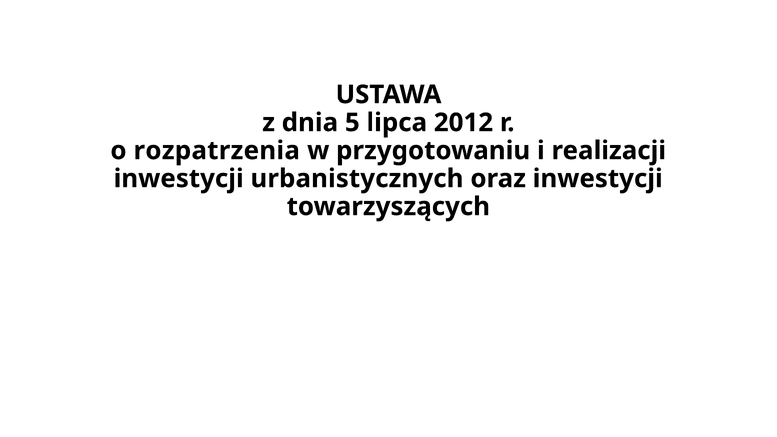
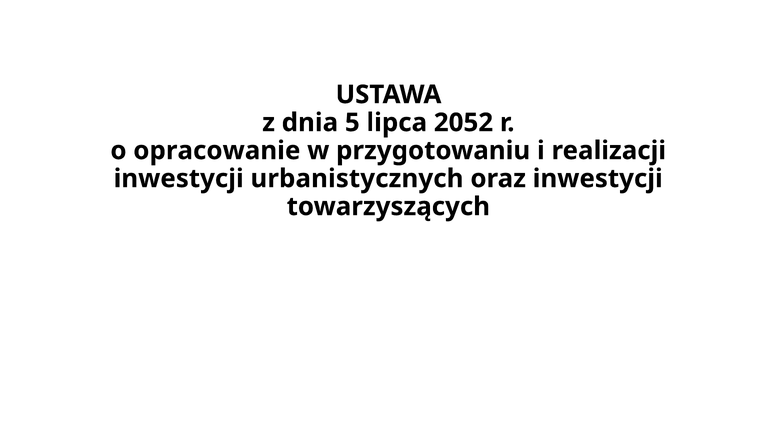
2012: 2012 -> 2052 (463, 123)
rozpatrzenia: rozpatrzenia -> opracowanie (217, 151)
